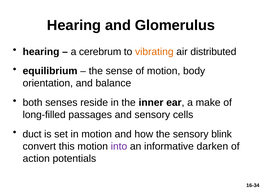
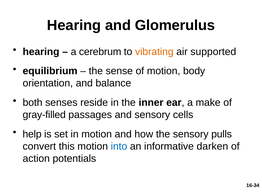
distributed: distributed -> supported (213, 52)
long-filled: long-filled -> gray-filled (44, 115)
duct: duct -> help (32, 134)
blink: blink -> pulls (222, 134)
into colour: purple -> blue (119, 147)
